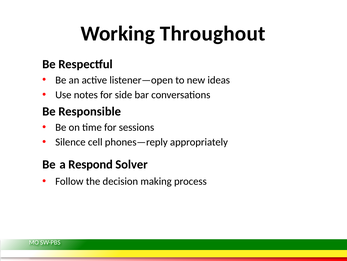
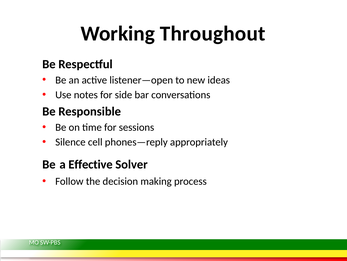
Respond: Respond -> Effective (91, 164)
